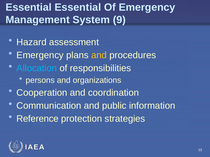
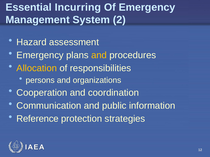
Essential Essential: Essential -> Incurring (78, 7)
9: 9 -> 2 (119, 20)
Allocation colour: light blue -> yellow (37, 68)
